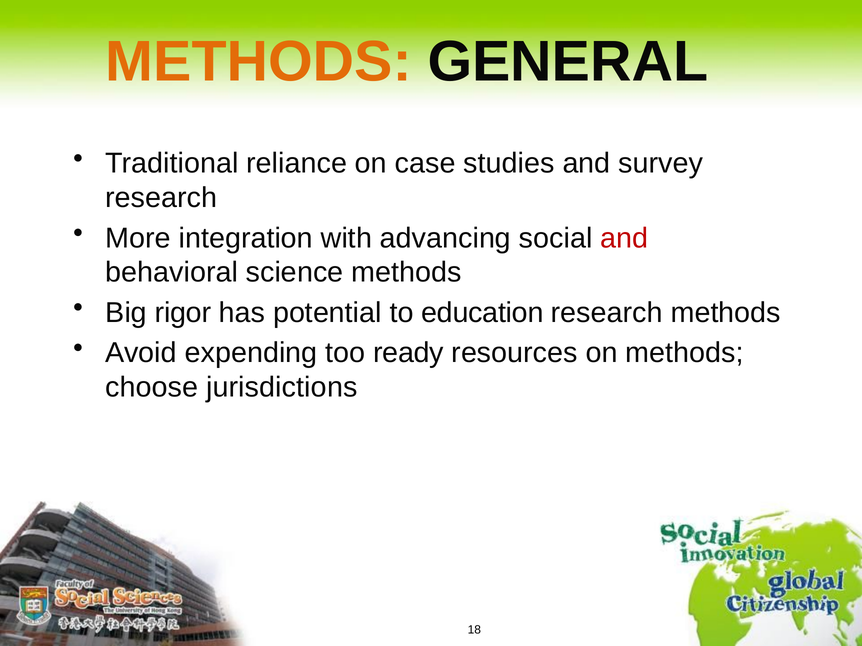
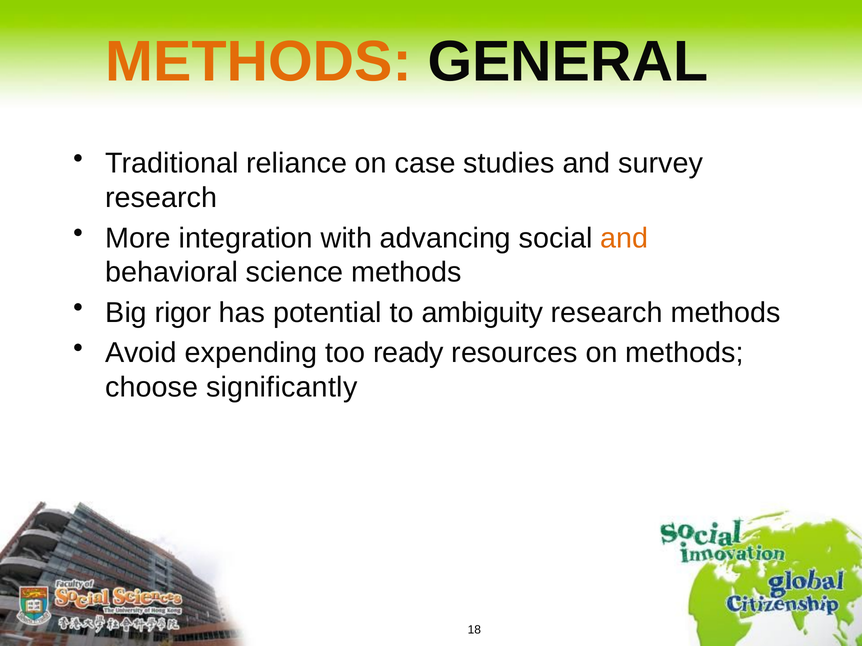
and colour: red -> orange (624, 238)
education: education -> ambiguity (482, 313)
jurisdictions: jurisdictions -> significantly (282, 388)
